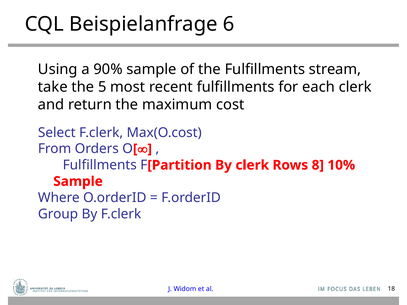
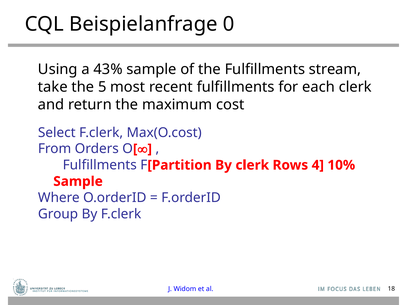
6: 6 -> 0 (229, 24)
90%: 90% -> 43% (108, 70)
8: 8 -> 4 (318, 165)
